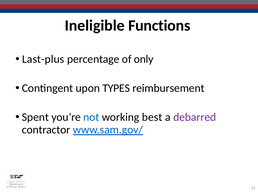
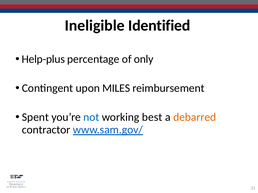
Functions: Functions -> Identified (159, 26)
Last-plus: Last-plus -> Help-plus (43, 59)
TYPES: TYPES -> MILES (116, 88)
debarred colour: purple -> orange (195, 118)
